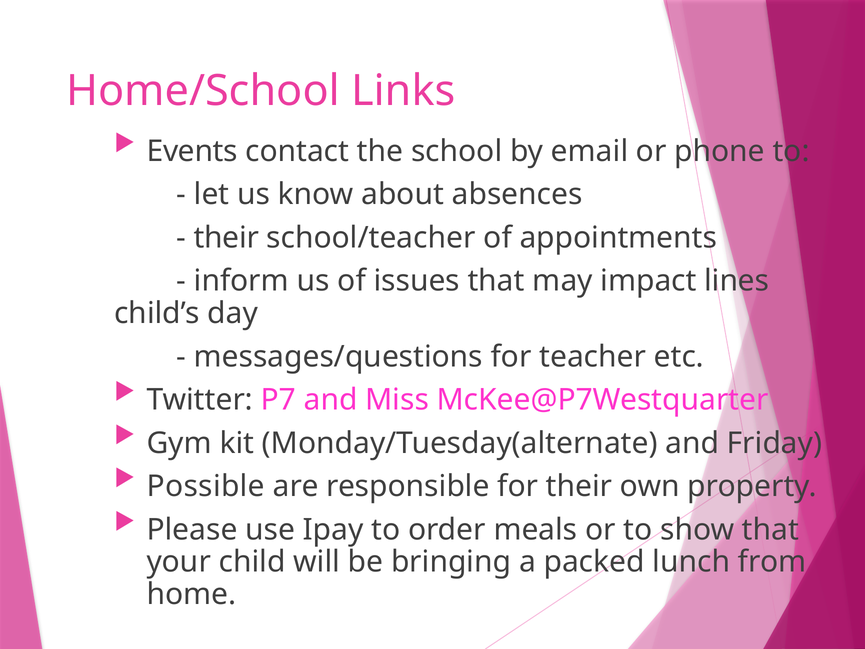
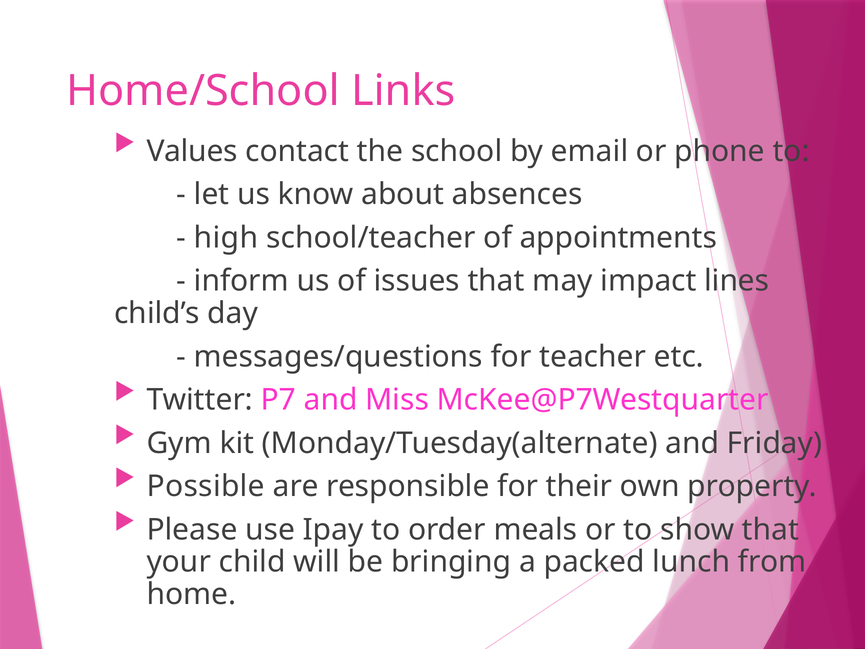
Events: Events -> Values (192, 151)
their: their -> high (226, 238)
